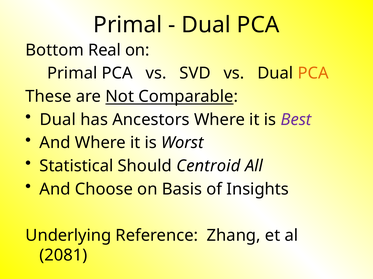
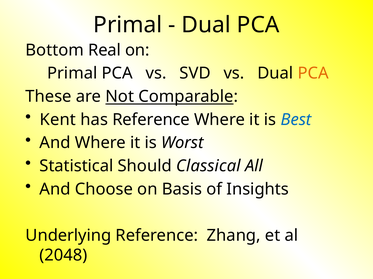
Dual: Dual -> Kent (58, 120)
has Ancestors: Ancestors -> Reference (151, 120)
Best colour: purple -> blue (296, 120)
Centroid: Centroid -> Classical (208, 166)
2081: 2081 -> 2048 (63, 256)
